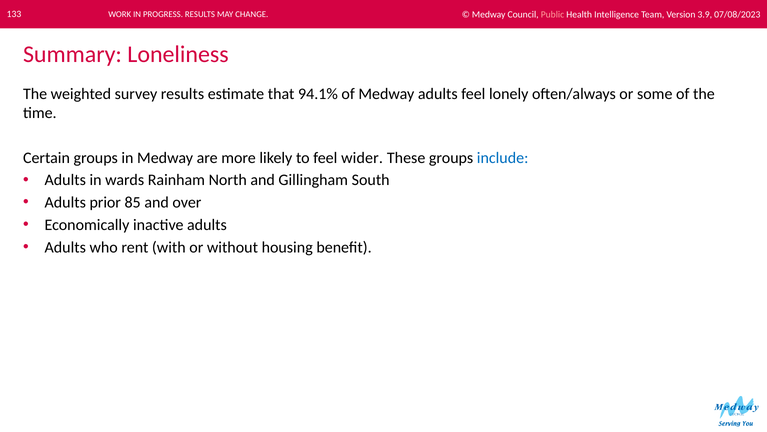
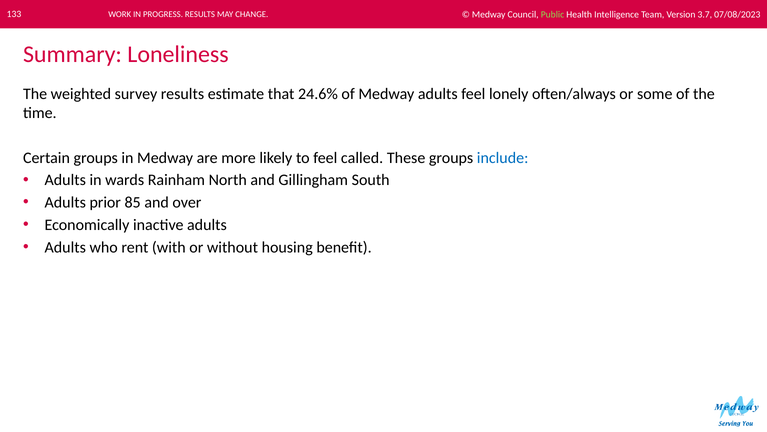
Public colour: pink -> light green (552, 15)
3.9: 3.9 -> 3.7 (705, 15)
94.1%: 94.1% -> 24.6% (318, 94)
wider: wider -> called (362, 158)
